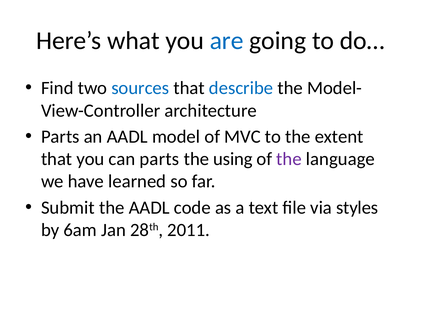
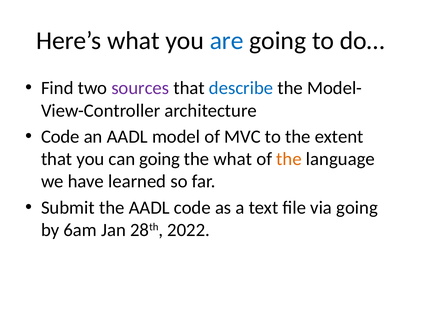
sources colour: blue -> purple (140, 88)
Parts: Parts -> Code (60, 137)
can parts: parts -> going (160, 159)
the using: using -> what (233, 159)
the colour: purple -> orange (289, 159)
via styles: styles -> going (357, 208)
2011: 2011 -> 2022 (189, 231)
